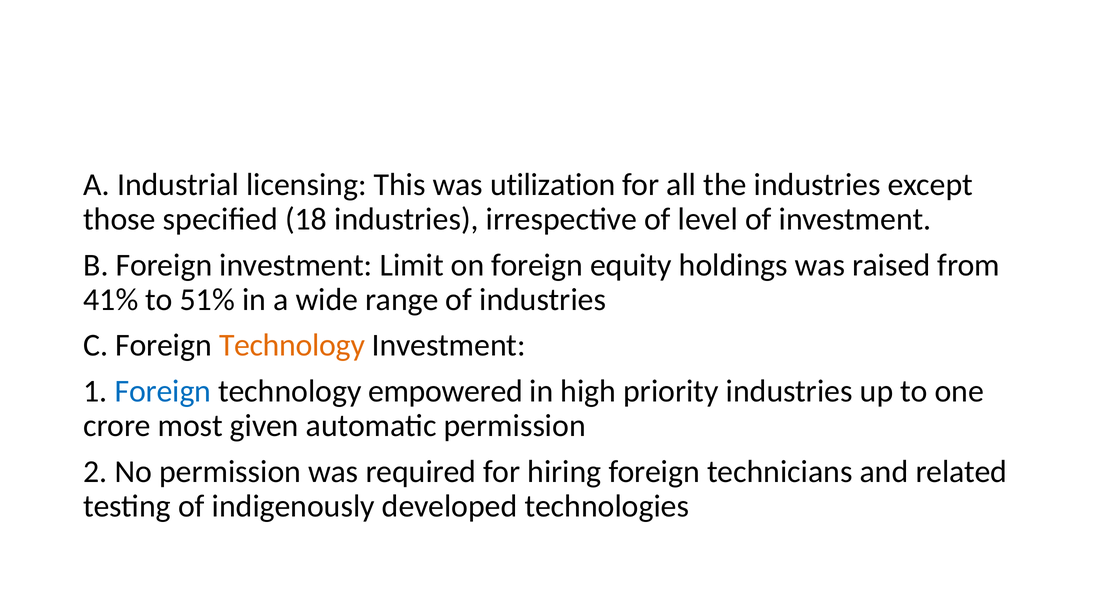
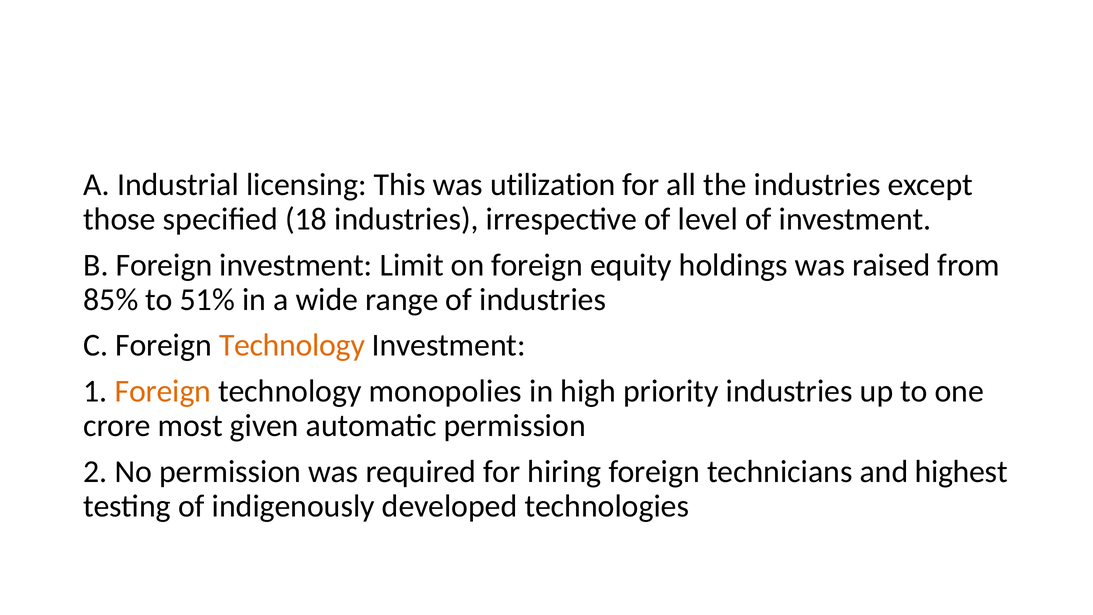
41%: 41% -> 85% (111, 299)
Foreign colour: blue -> orange (163, 391)
empowered: empowered -> monopolies (445, 391)
related: related -> highest (961, 471)
